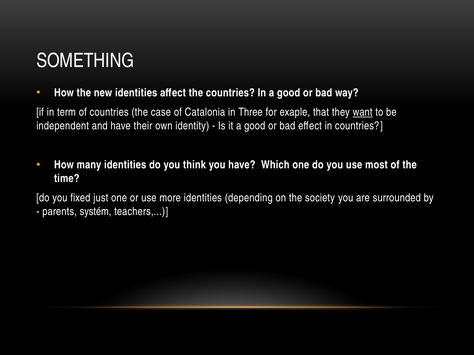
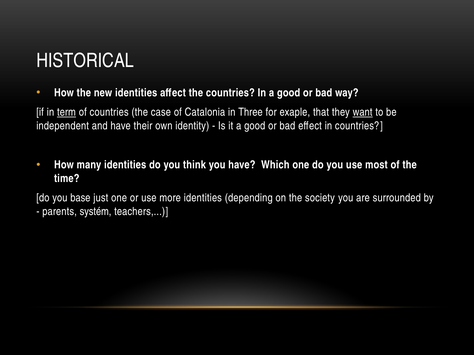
SOMETHING: SOMETHING -> HISTORICAL (85, 61)
term underline: none -> present (66, 112)
fixed: fixed -> base (80, 198)
